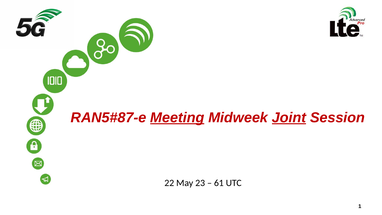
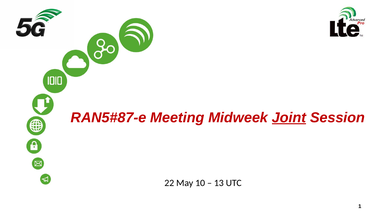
Meeting underline: present -> none (177, 117)
23: 23 -> 10 (200, 183)
61: 61 -> 13 (219, 183)
